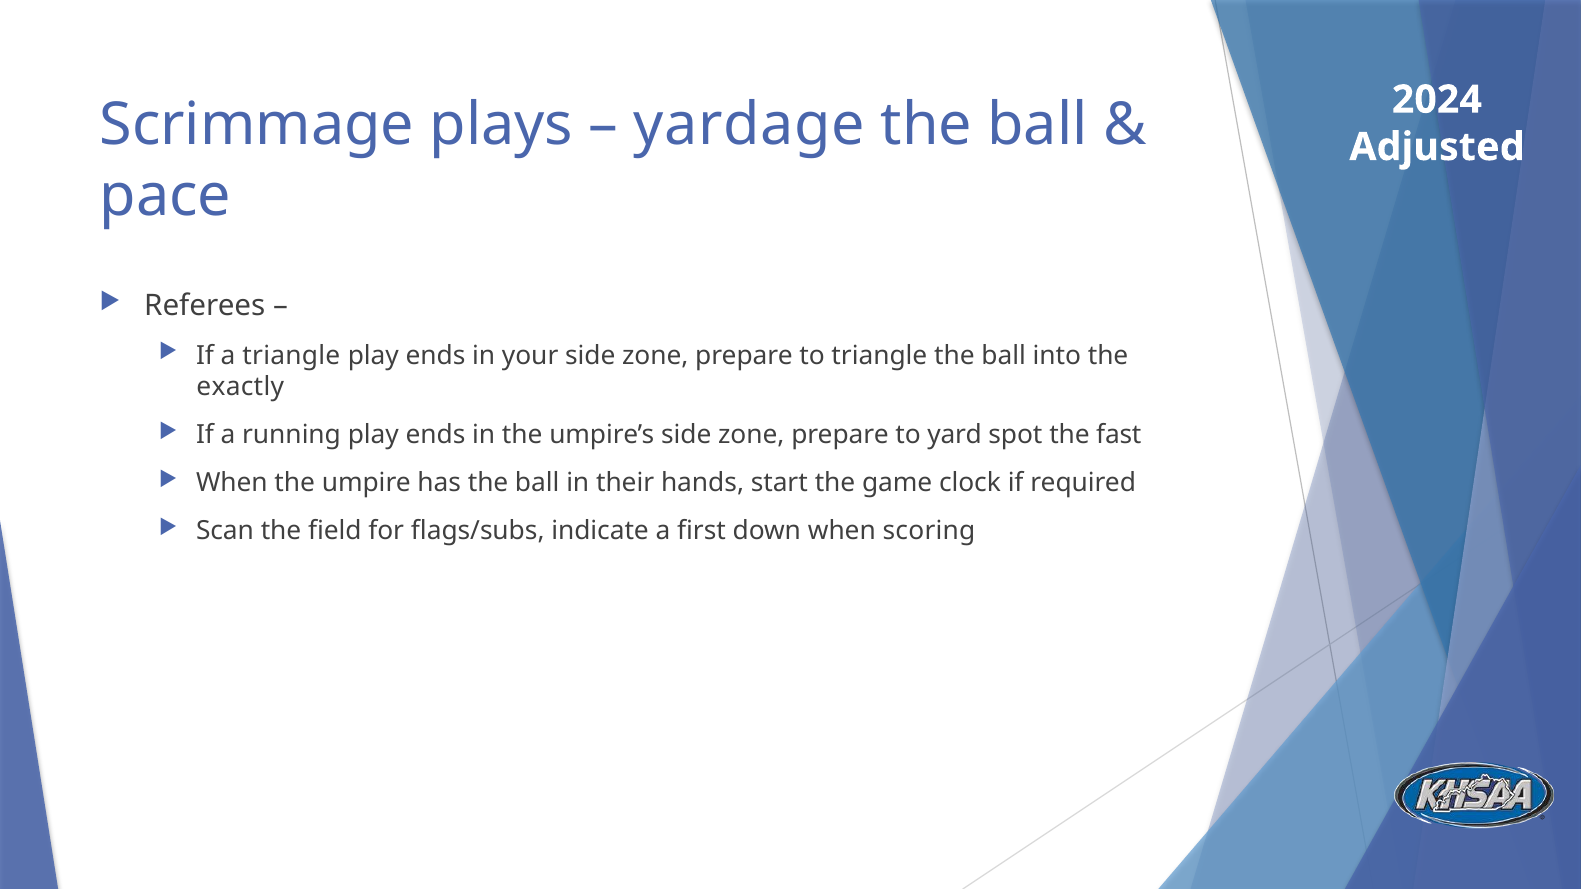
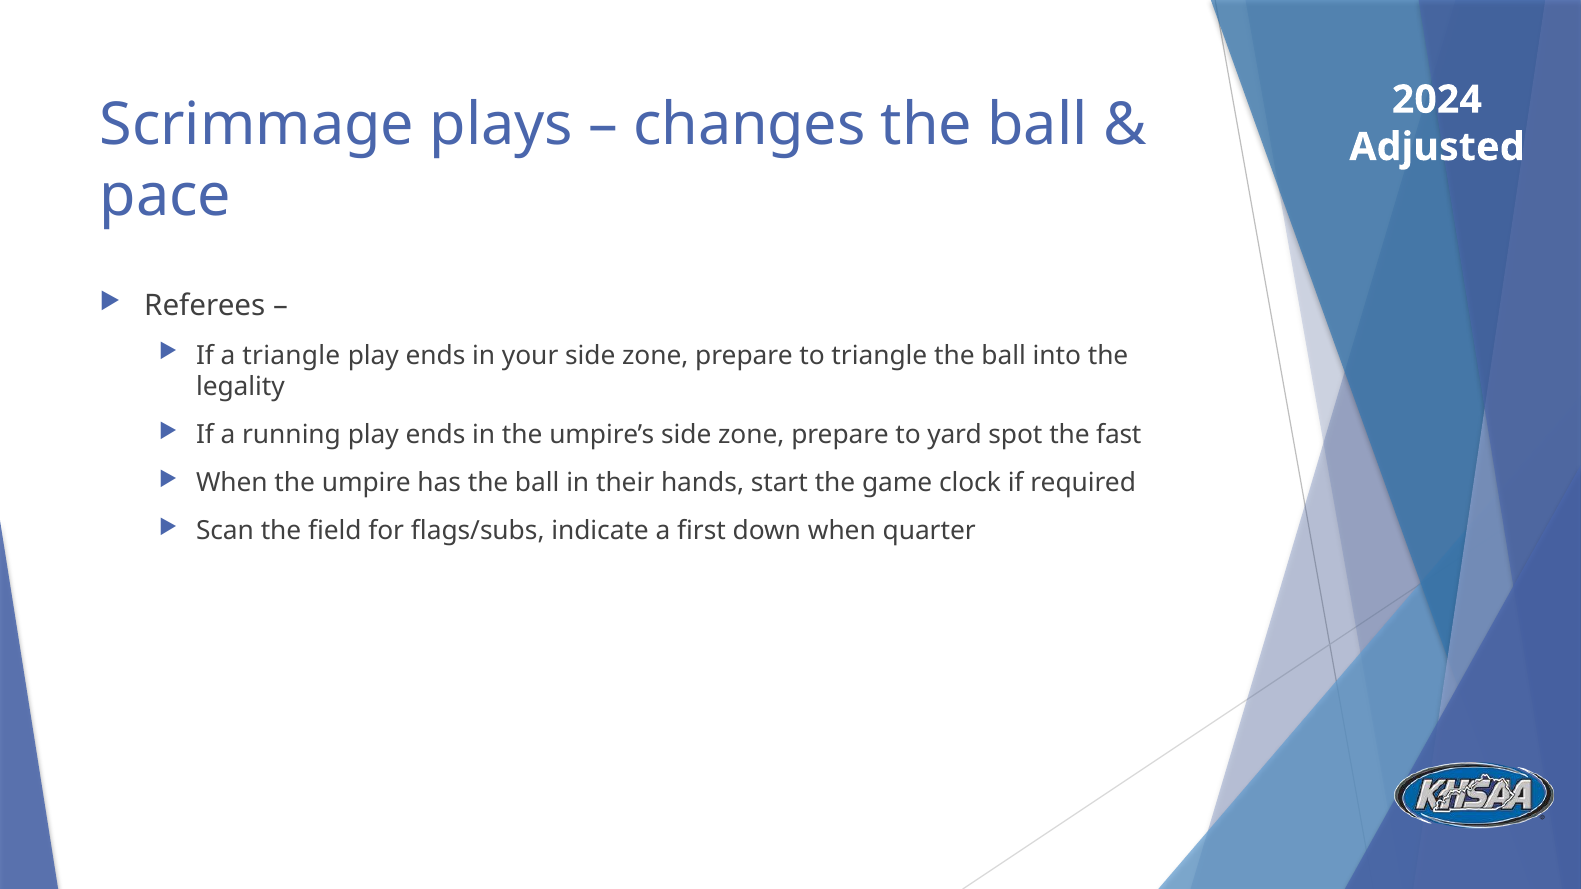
yardage: yardage -> changes (750, 125)
exactly: exactly -> legality (240, 387)
scoring: scoring -> quarter (929, 531)
